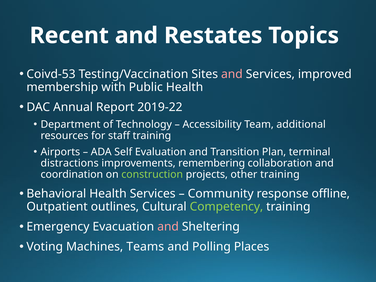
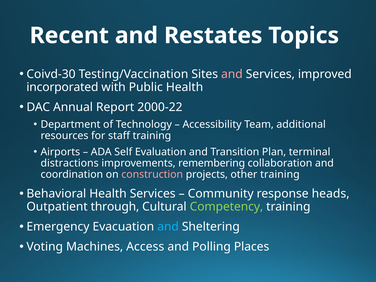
Coivd-53: Coivd-53 -> Coivd-30 (51, 74)
membership: membership -> incorporated (62, 87)
2019-22: 2019-22 -> 2000-22 (160, 107)
construction colour: light green -> pink (152, 175)
offline: offline -> heads (331, 194)
outlines: outlines -> through (115, 207)
and colour: pink -> light blue (168, 227)
Teams: Teams -> Access (145, 247)
